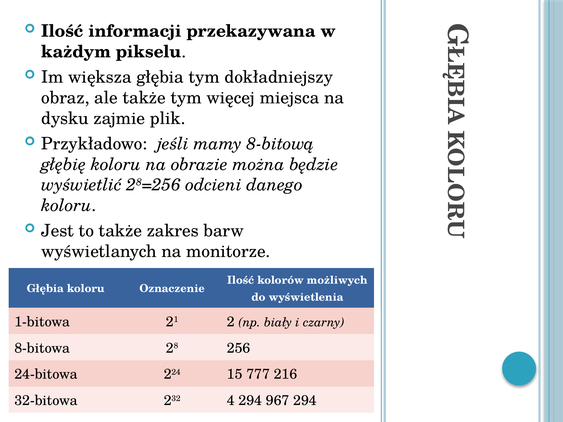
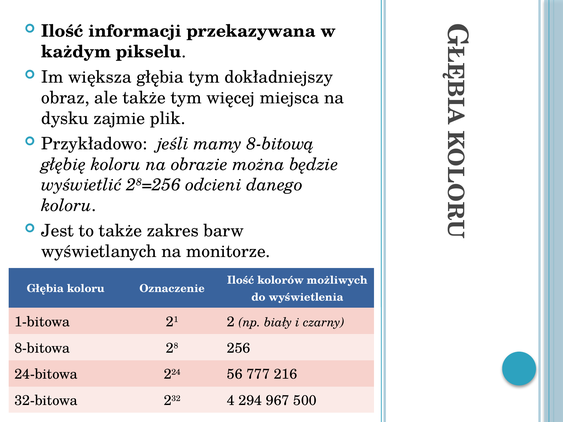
15: 15 -> 56 (235, 375)
967 294: 294 -> 500 (305, 401)
